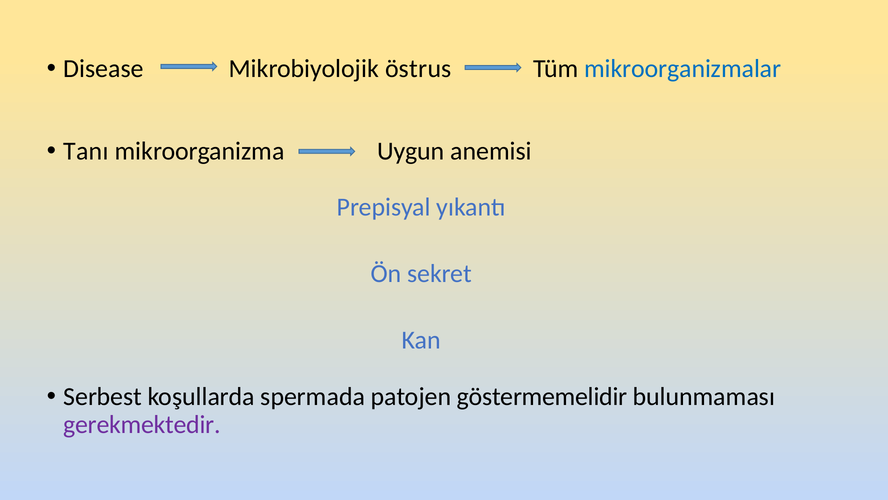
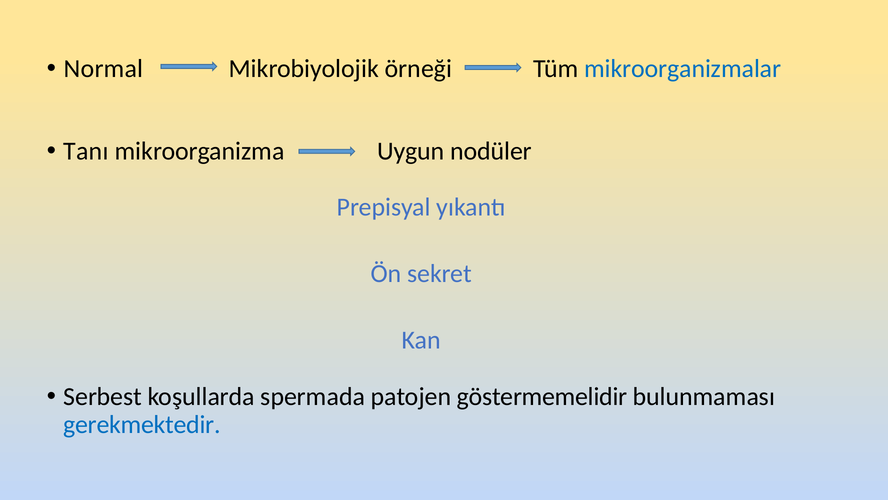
Disease: Disease -> Normal (104, 69)
östrus: östrus -> örneği (418, 69)
anemisi: anemisi -> nodüler (491, 151)
gerekmektedir colour: purple -> blue (142, 424)
